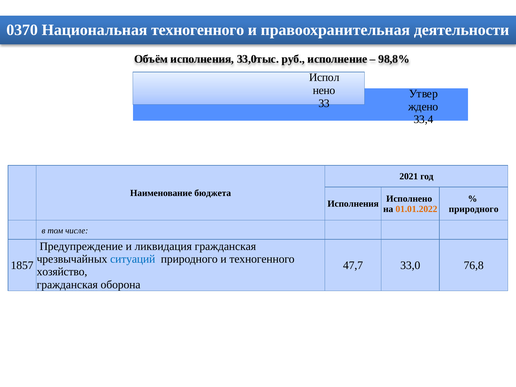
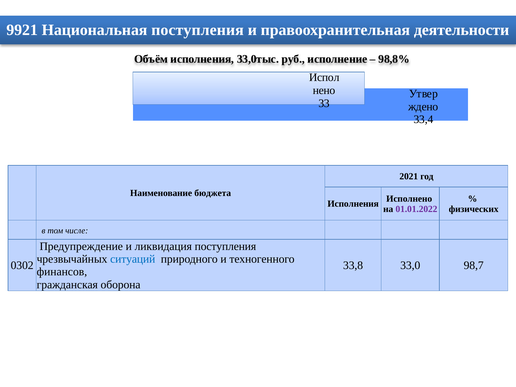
0370: 0370 -> 9921 (22, 30)
Национальная техногенного: техногенного -> поступления (198, 30)
01.01.2022 colour: orange -> purple (416, 209)
природного: природного -> физических (474, 209)
ликвидация гражданская: гражданская -> поступления (225, 246)
1857: 1857 -> 0302 (22, 265)
47,7: 47,7 -> 33,8 (353, 265)
76,8: 76,8 -> 98,7 (474, 265)
хозяйство: хозяйство -> финансов (62, 272)
